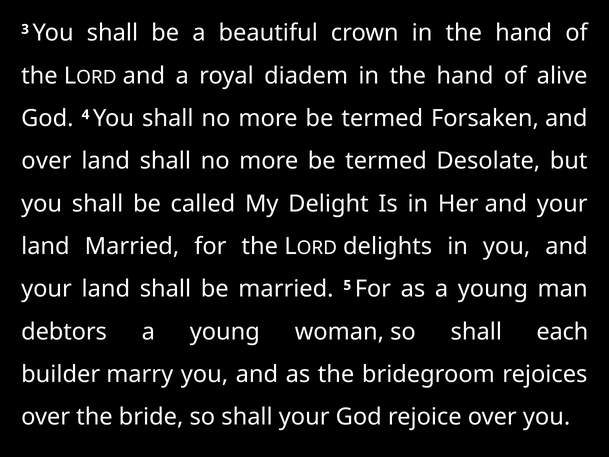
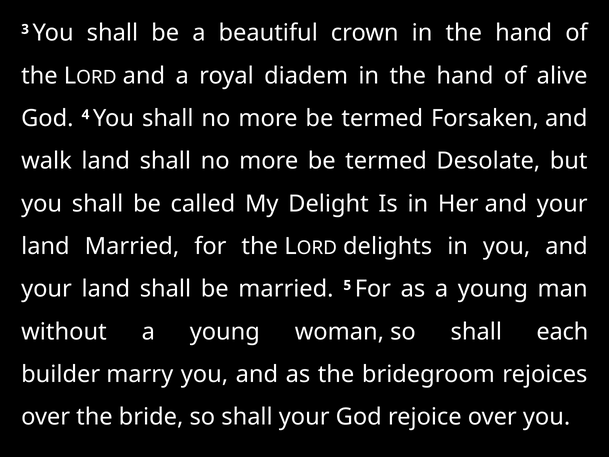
over: over -> walk (47, 161)
debtors: debtors -> without (64, 332)
